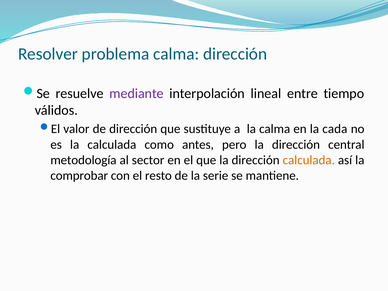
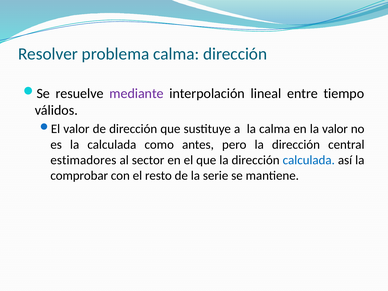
la cada: cada -> valor (335, 129)
metodología: metodología -> estimadores (83, 160)
calculada colour: orange -> blue (309, 160)
